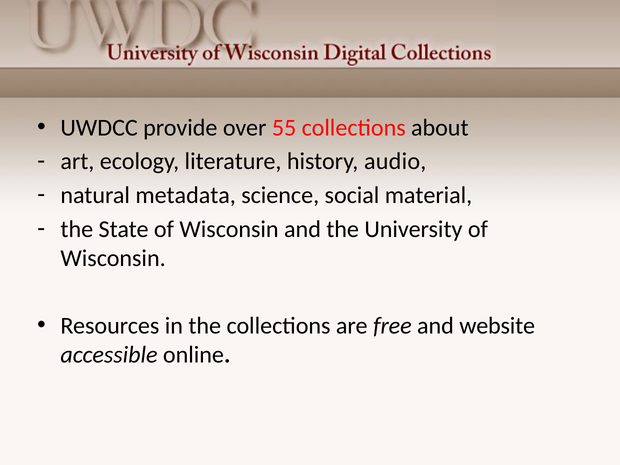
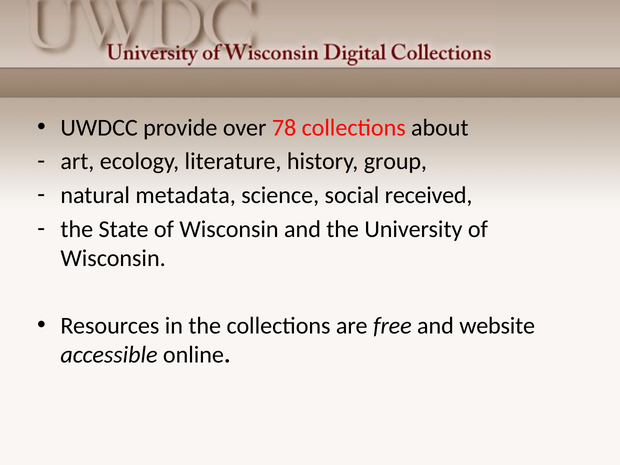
55: 55 -> 78 (284, 128)
audio: audio -> group (395, 162)
material: material -> received (429, 195)
